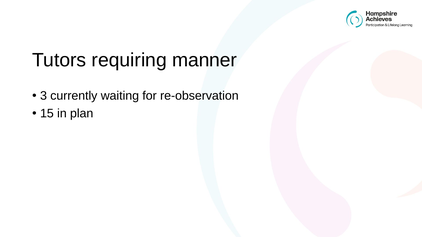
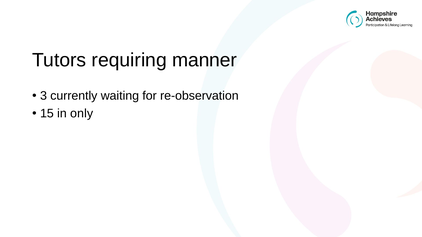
plan: plan -> only (82, 114)
